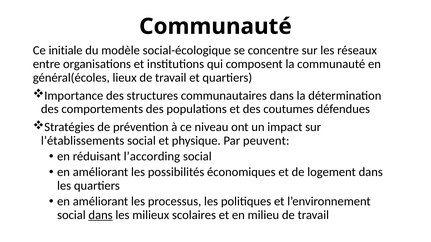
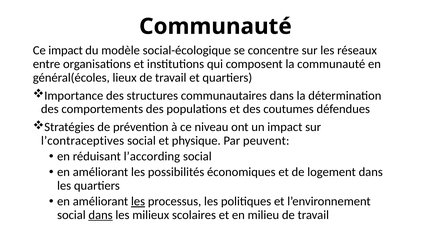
Ce initiale: initiale -> impact (66, 51)
l’établissements: l’établissements -> l’contraceptives (83, 141)
les underline: none -> present (138, 202)
